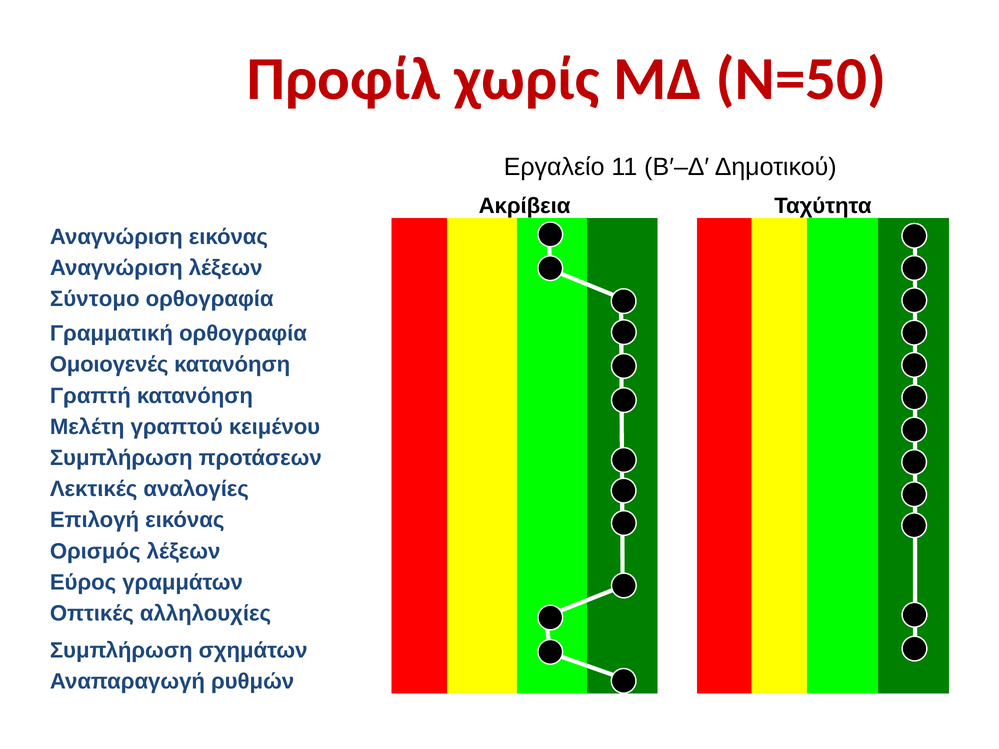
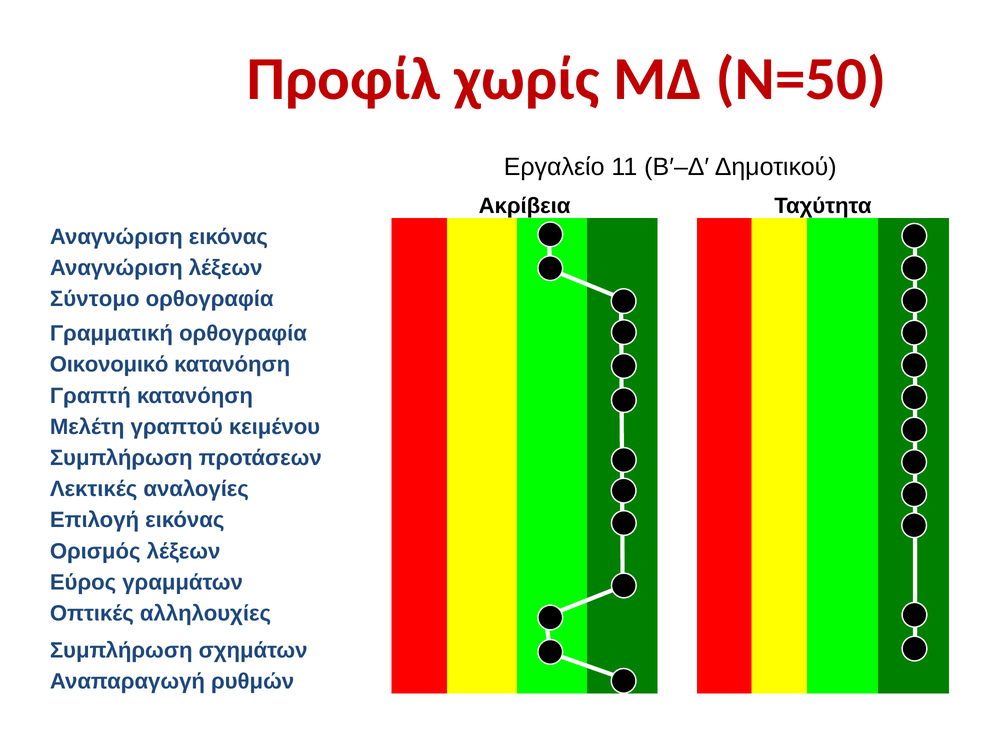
Ομοιογενές: Ομοιογενές -> Οικονομικό (109, 365)
